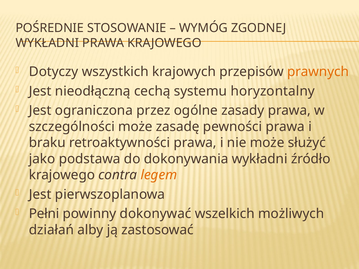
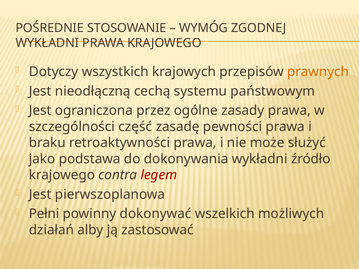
horyzontalny: horyzontalny -> państwowym (273, 91)
szczególności może: może -> część (135, 127)
legem colour: orange -> red (159, 175)
